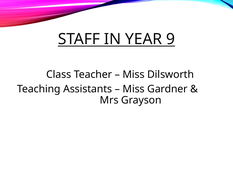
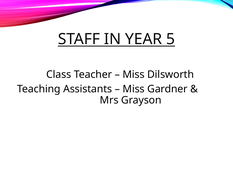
9: 9 -> 5 (171, 39)
